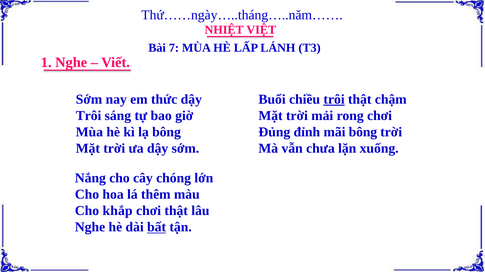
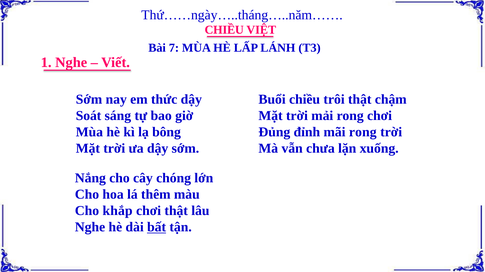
NHIỆT: NHIỆT -> CHIỀU (224, 30)
trôi underline: present -> none (334, 100)
Trôi: Trôi -> Soát (89, 116)
mãi bông: bông -> rong (363, 132)
